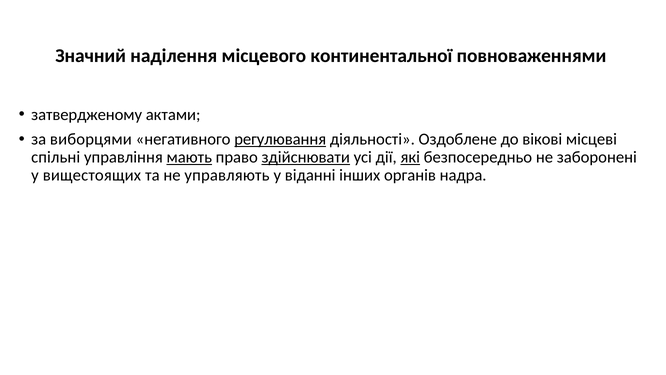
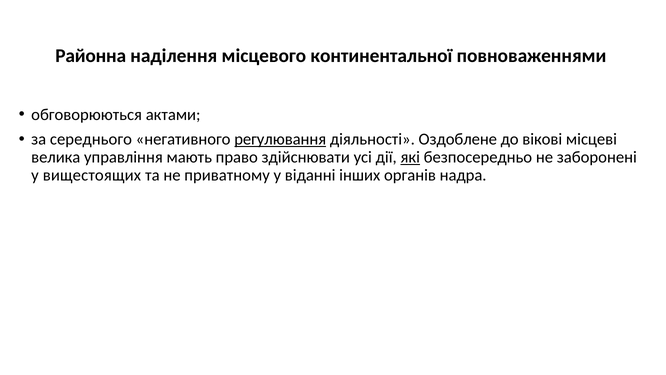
Значний: Значний -> Районна (91, 56)
затвердженому: затвердженому -> обговорюються (87, 114)
виборцями: виборцями -> середнього (91, 139)
спільні: спільні -> велика (56, 157)
мають underline: present -> none (189, 157)
здійснювати underline: present -> none (306, 157)
управляють: управляють -> приватному (227, 175)
